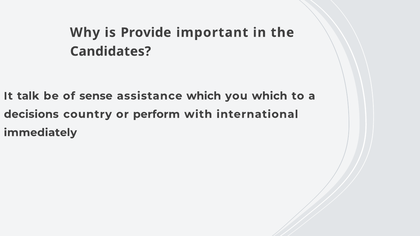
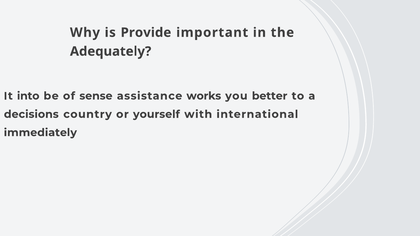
Candidates: Candidates -> Adequately (111, 51)
talk: talk -> into (28, 96)
assistance which: which -> works (204, 96)
you which: which -> better (270, 96)
perform: perform -> yourself (156, 114)
